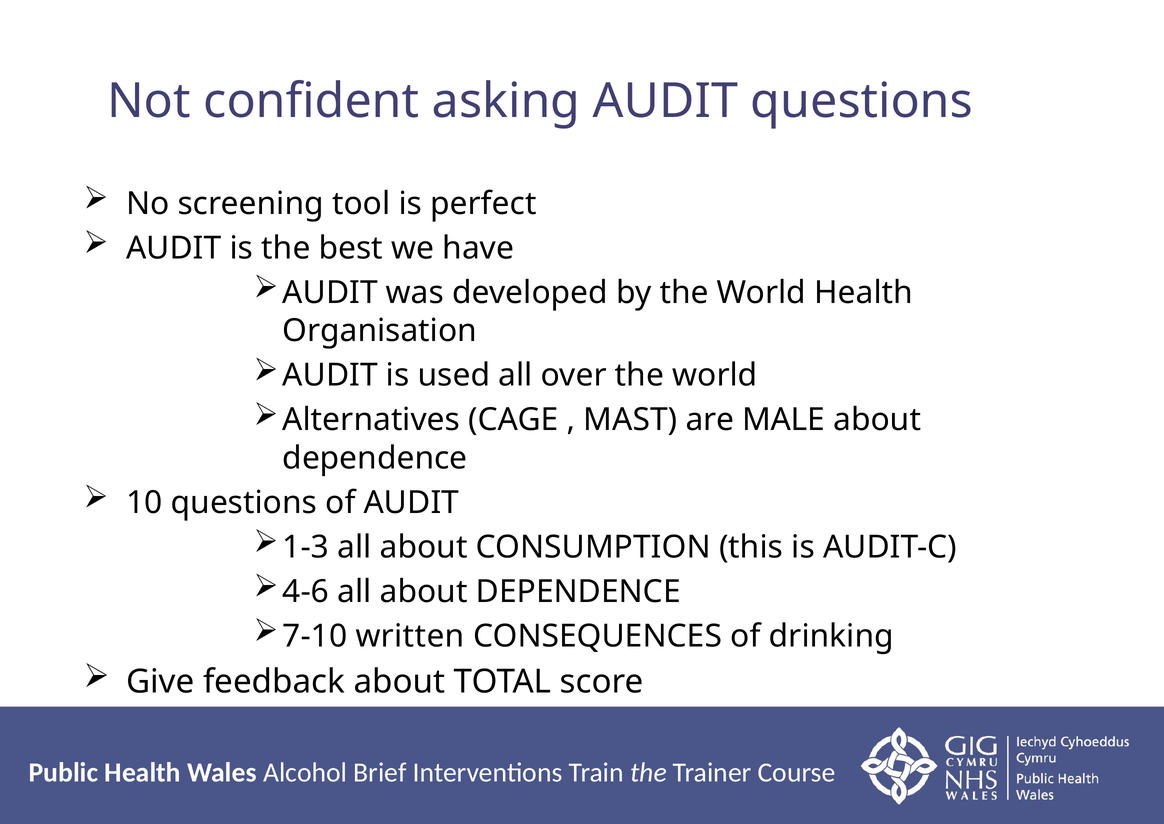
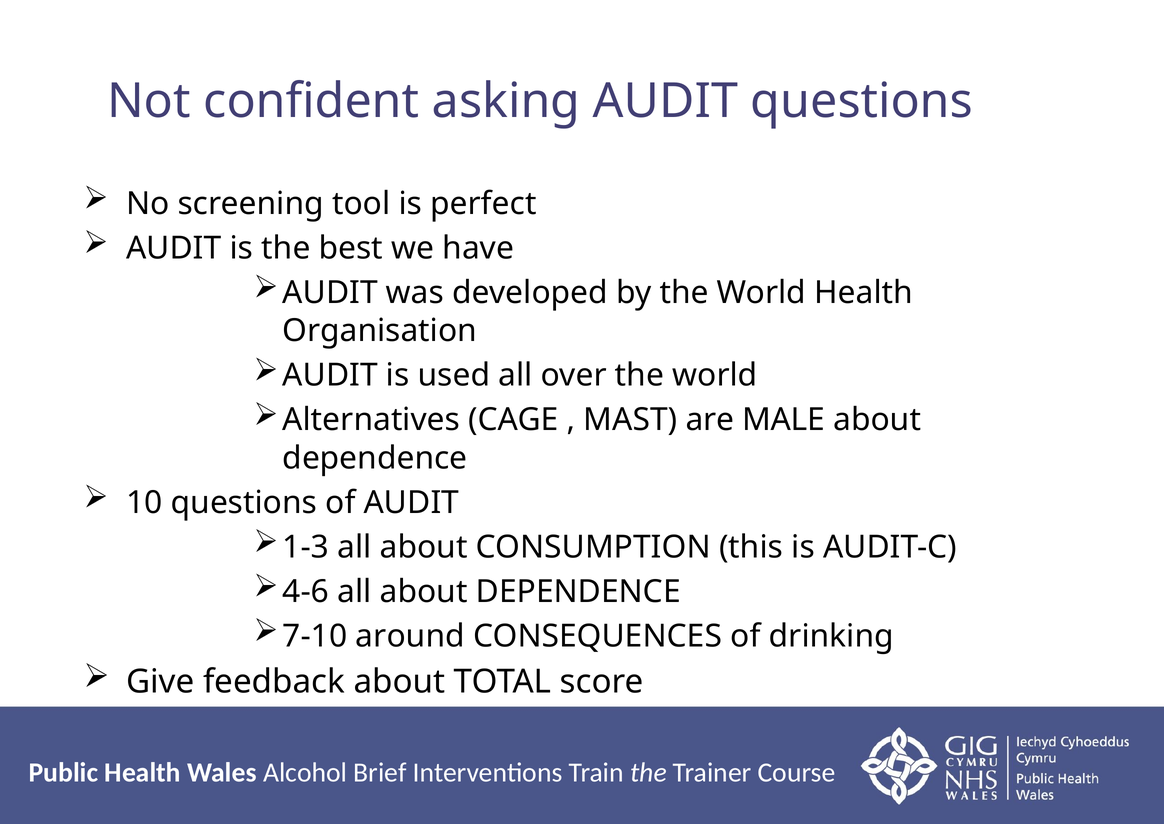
written: written -> around (410, 636)
